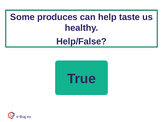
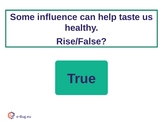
produces: produces -> influence (57, 17)
Help/False: Help/False -> Rise/False (81, 42)
